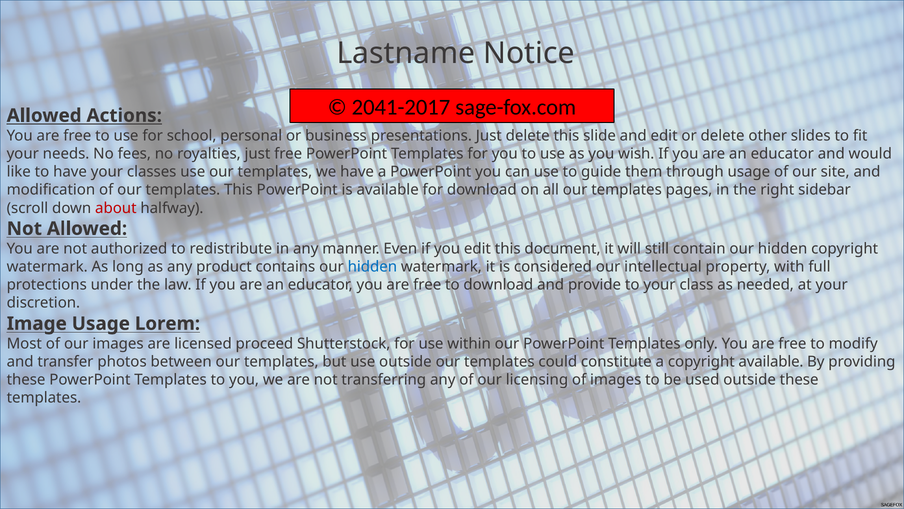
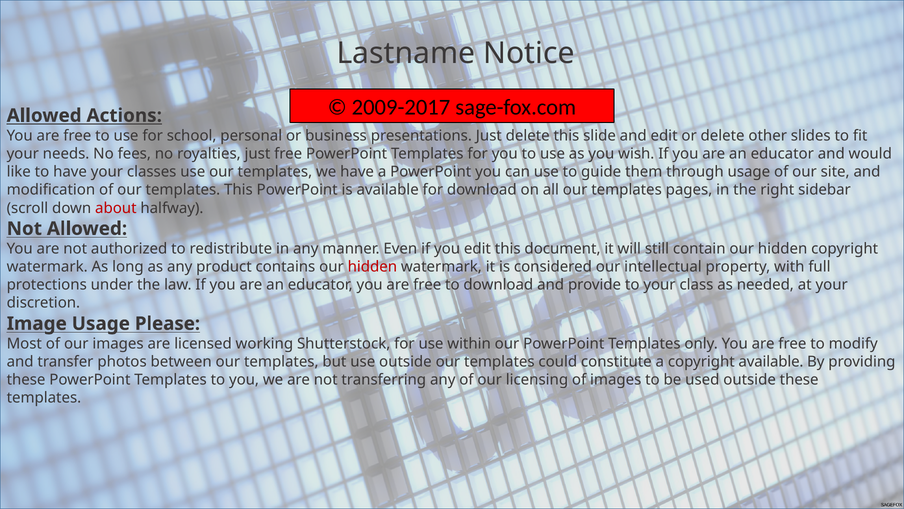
2041-2017: 2041-2017 -> 2009-2017 (401, 107)
hidden colour: blue -> red (372, 267)
Lorem: Lorem -> Please (167, 323)
proceed: proceed -> working (264, 343)
